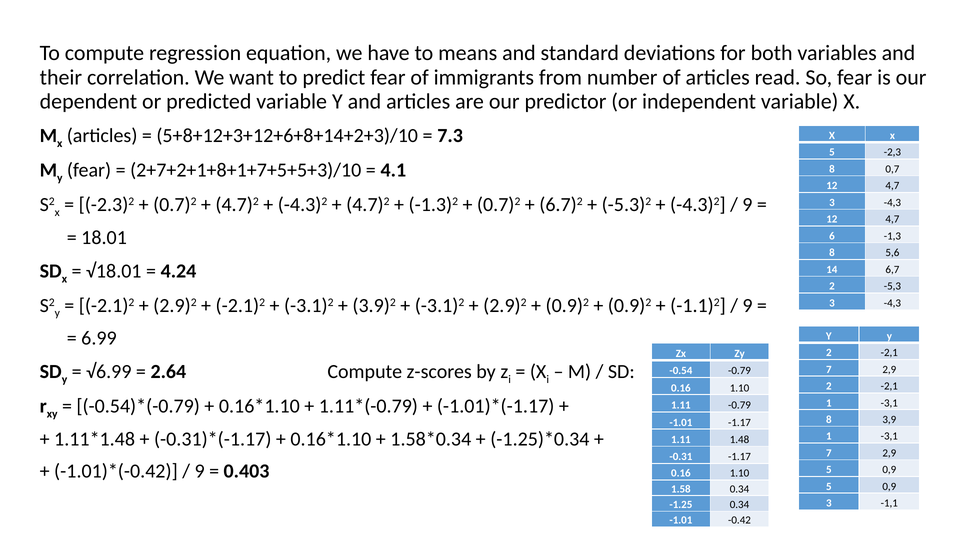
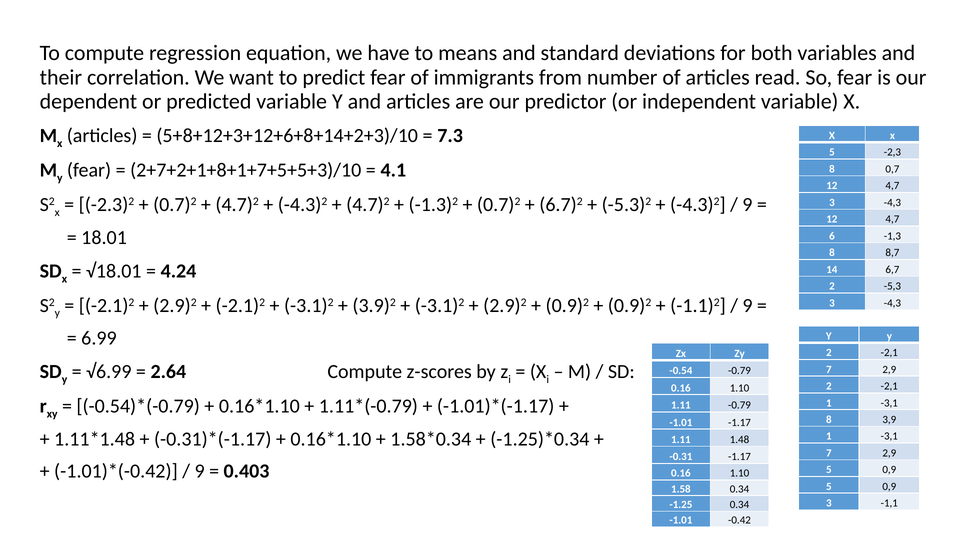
5,6: 5,6 -> 8,7 (892, 253)
